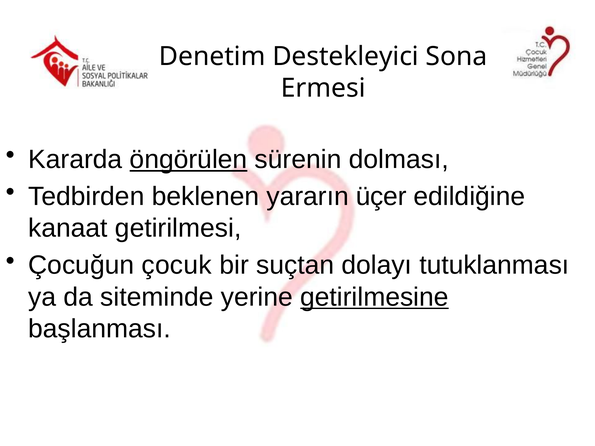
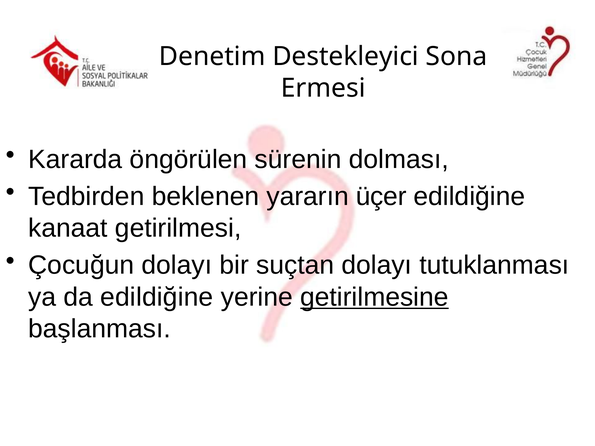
öngörülen underline: present -> none (188, 160)
Çocuğun çocuk: çocuk -> dolayı (177, 265)
da siteminde: siteminde -> edildiğine (157, 297)
